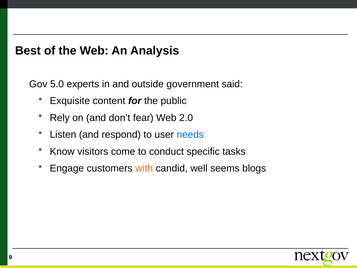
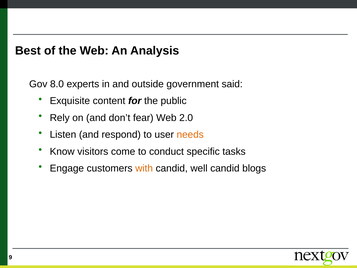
5.0: 5.0 -> 8.0 (57, 84)
needs colour: blue -> orange (190, 134)
well seems: seems -> candid (225, 168)
